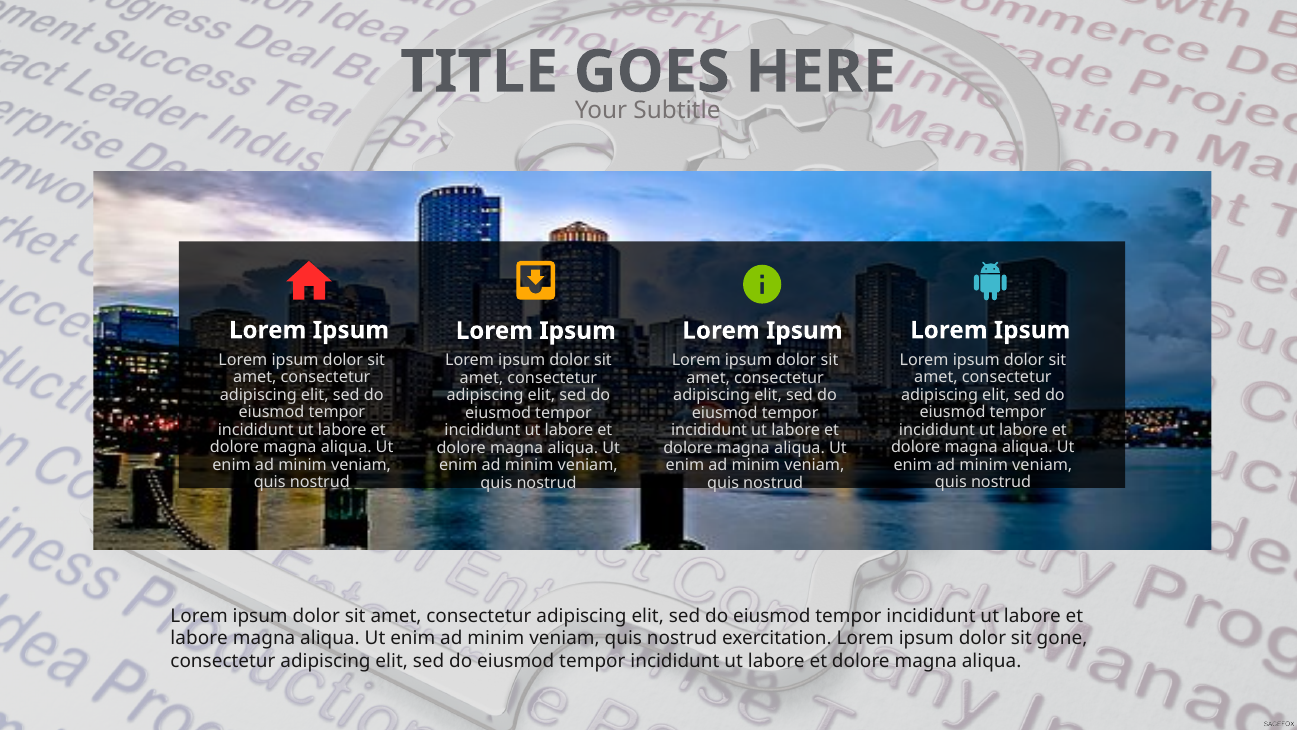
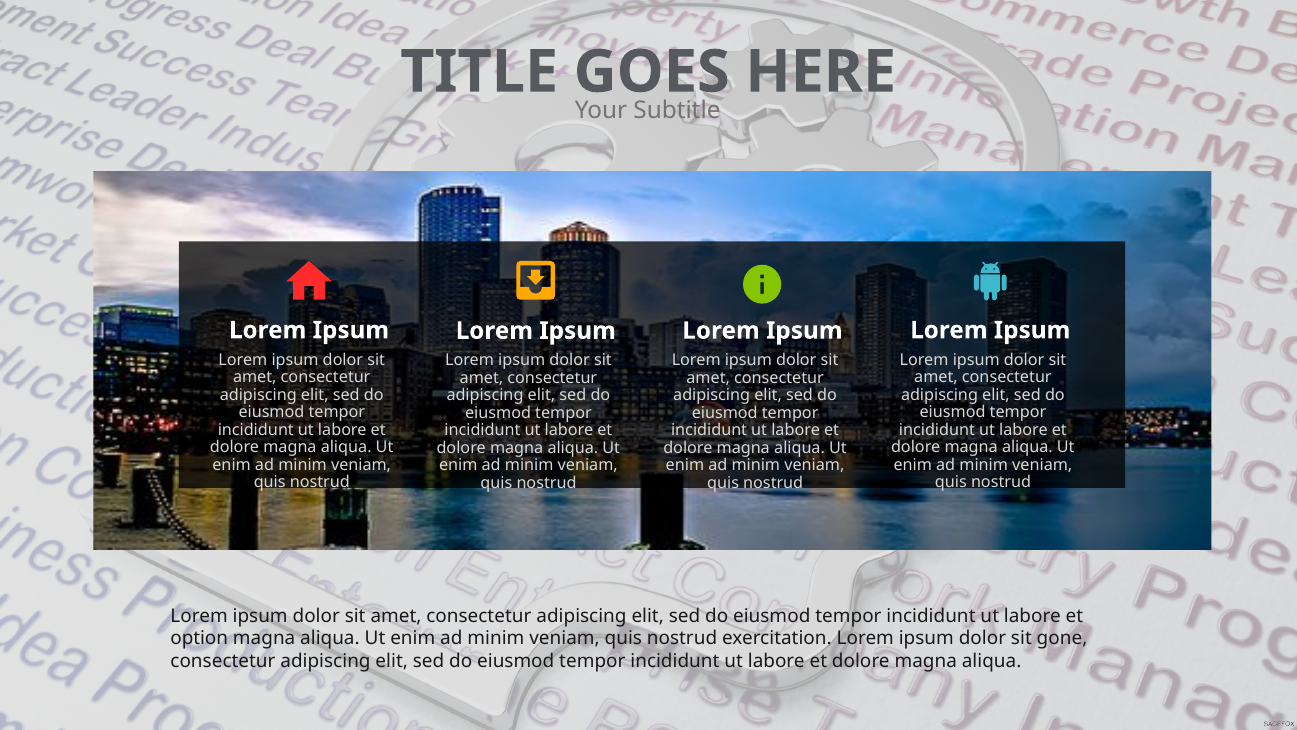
labore: labore -> option (199, 638)
